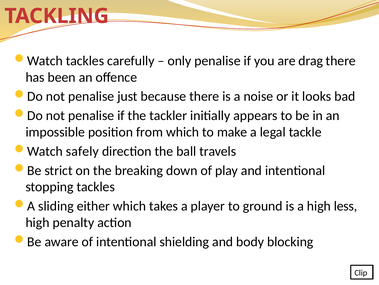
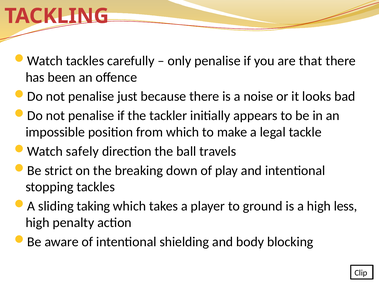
drag: drag -> that (311, 61)
either: either -> taking (93, 206)
